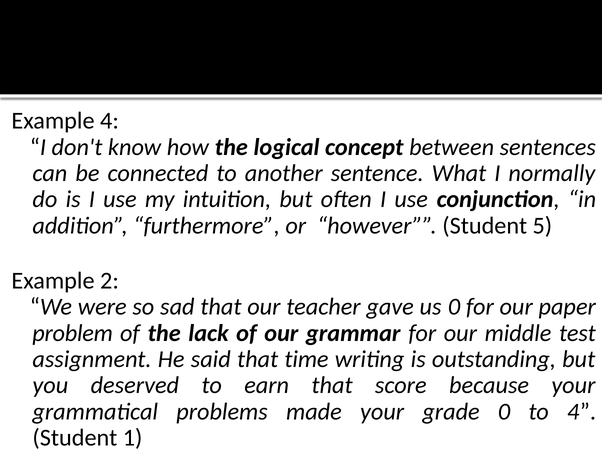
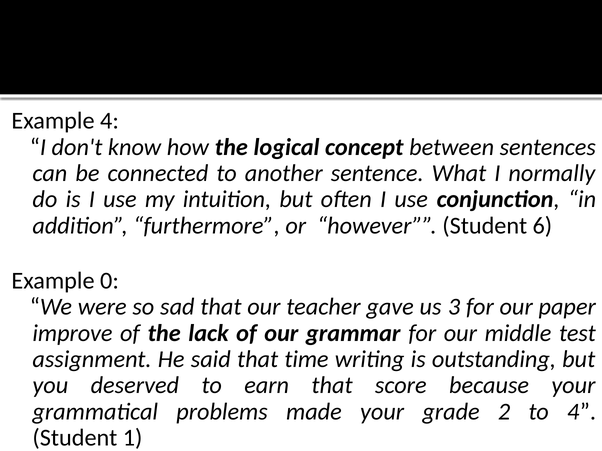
5: 5 -> 6 (542, 226)
2: 2 -> 0 (109, 281)
us 0: 0 -> 3 (454, 307)
problem: problem -> improve (72, 333)
grade 0: 0 -> 2 (504, 412)
